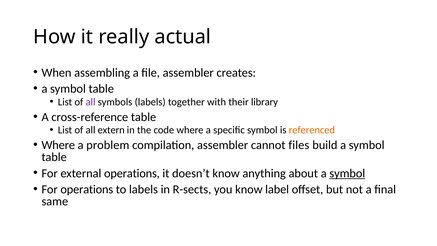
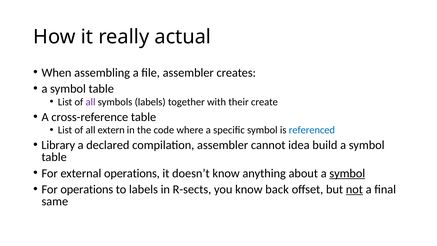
library: library -> create (264, 102)
referenced colour: orange -> blue (312, 130)
Where: Where -> Library (58, 145)
problem: problem -> declared (108, 145)
files: files -> idea (299, 145)
label: label -> back (277, 189)
not underline: none -> present (354, 189)
